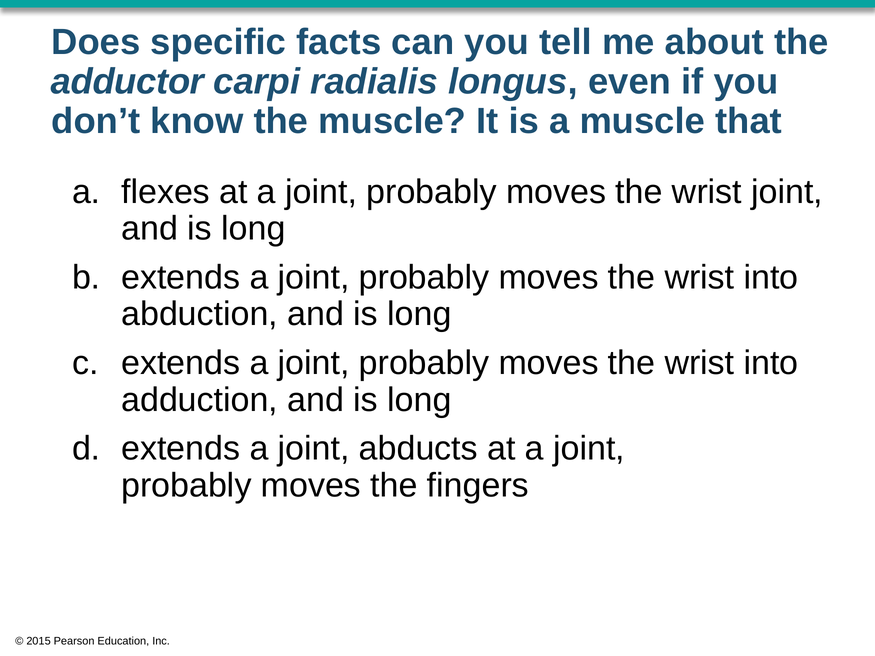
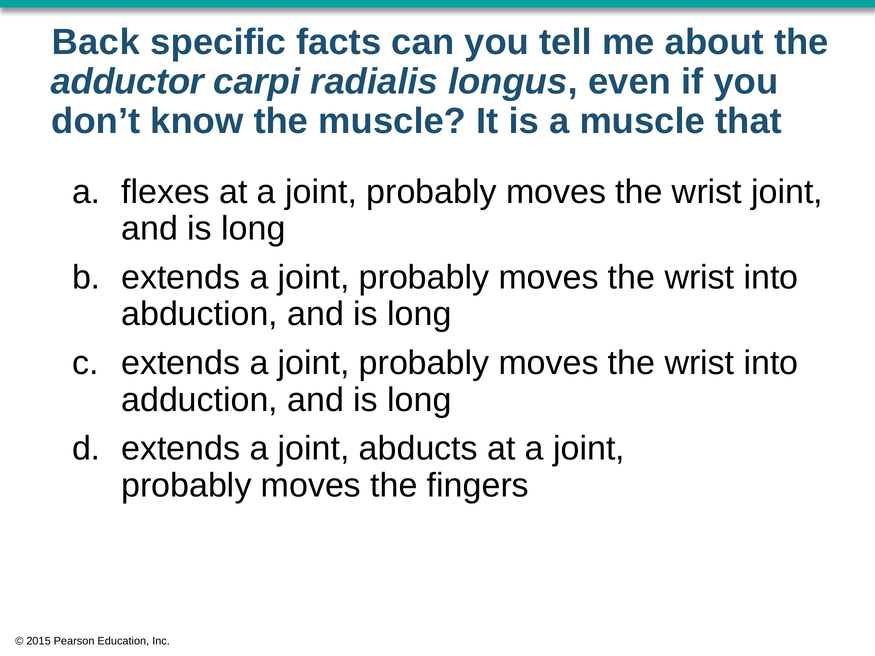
Does: Does -> Back (96, 42)
